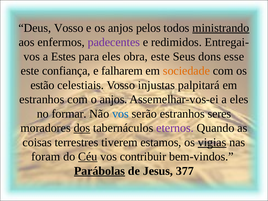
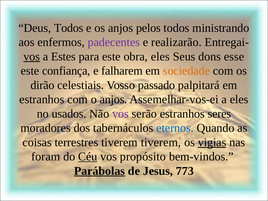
Deus Vosso: Vosso -> Todos (69, 28)
ministrando underline: present -> none (221, 28)
redimidos: redimidos -> realizarão (176, 42)
vos underline: none -> present (32, 57)
para eles: eles -> este (111, 57)
obra este: este -> eles (160, 57)
estão: estão -> dirão (43, 85)
injustas: injustas -> passado (157, 85)
formar: formar -> usados (69, 114)
vos colour: blue -> purple (120, 114)
dos underline: present -> none (82, 128)
eternos colour: purple -> blue (175, 128)
tiverem estamos: estamos -> tiverem (161, 142)
contribuir: contribuir -> propósito (143, 157)
377: 377 -> 773 (185, 171)
